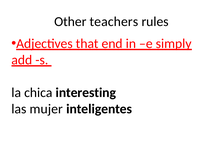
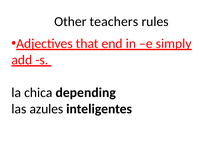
interesting: interesting -> depending (86, 93)
mujer: mujer -> azules (46, 109)
